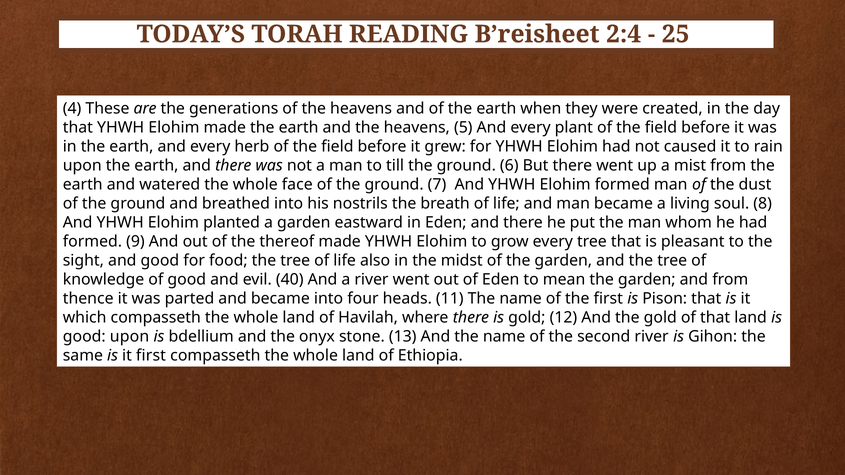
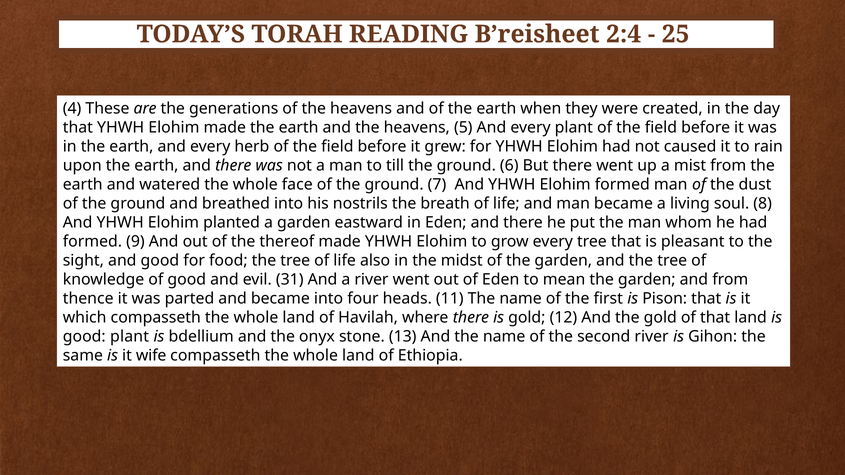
40: 40 -> 31 (290, 280)
good upon: upon -> plant (130, 337)
it first: first -> wife (151, 356)
